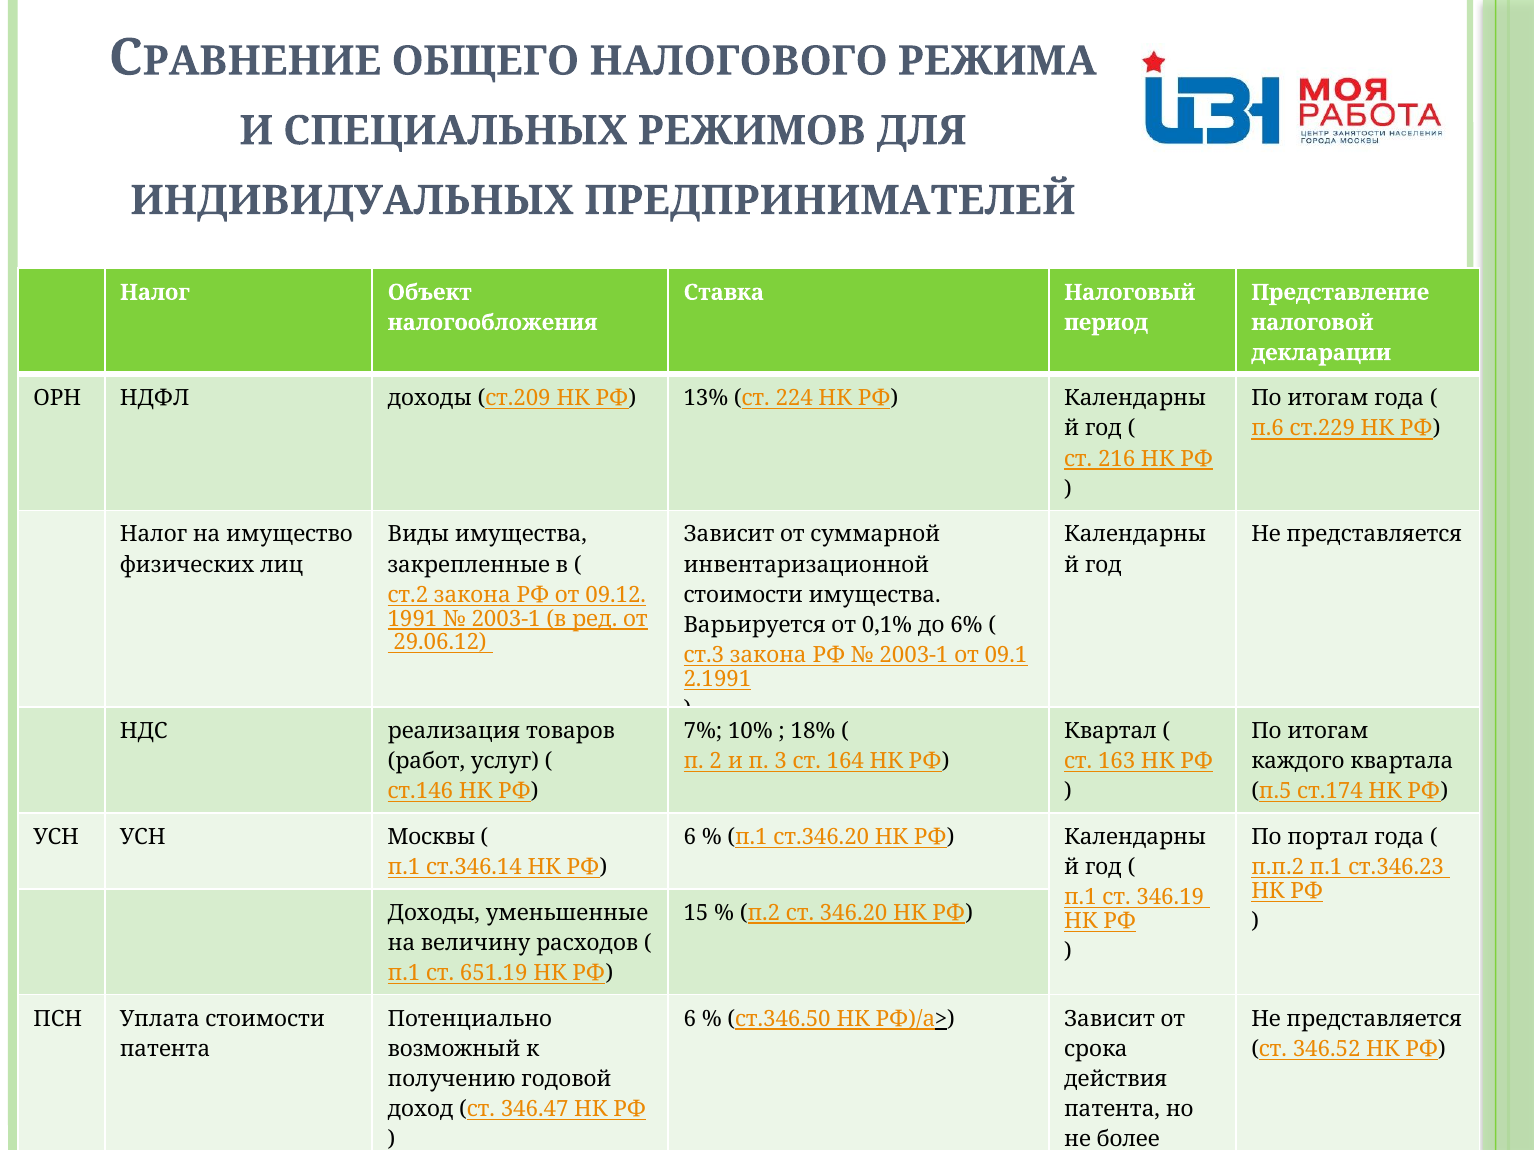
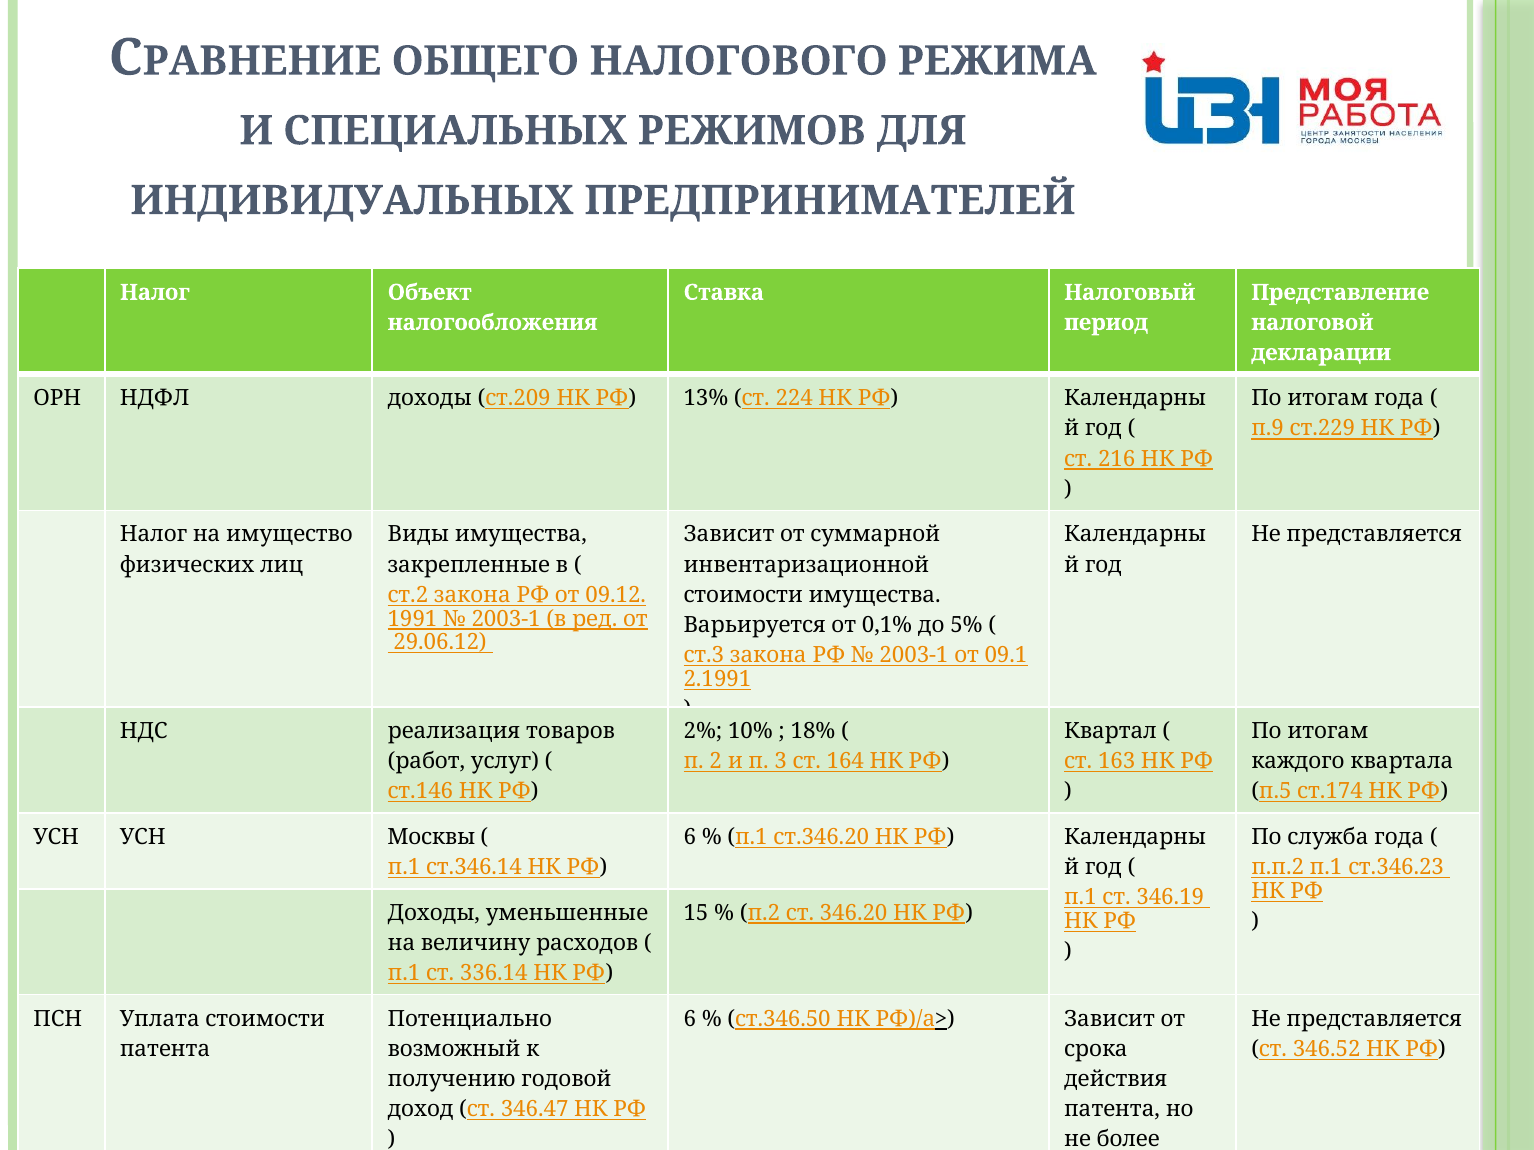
п.6: п.6 -> п.9 (1268, 429)
6%: 6% -> 5% (967, 625)
7%: 7% -> 2% (703, 731)
портал: портал -> служба (1328, 837)
651.19: 651.19 -> 336.14 (494, 973)
